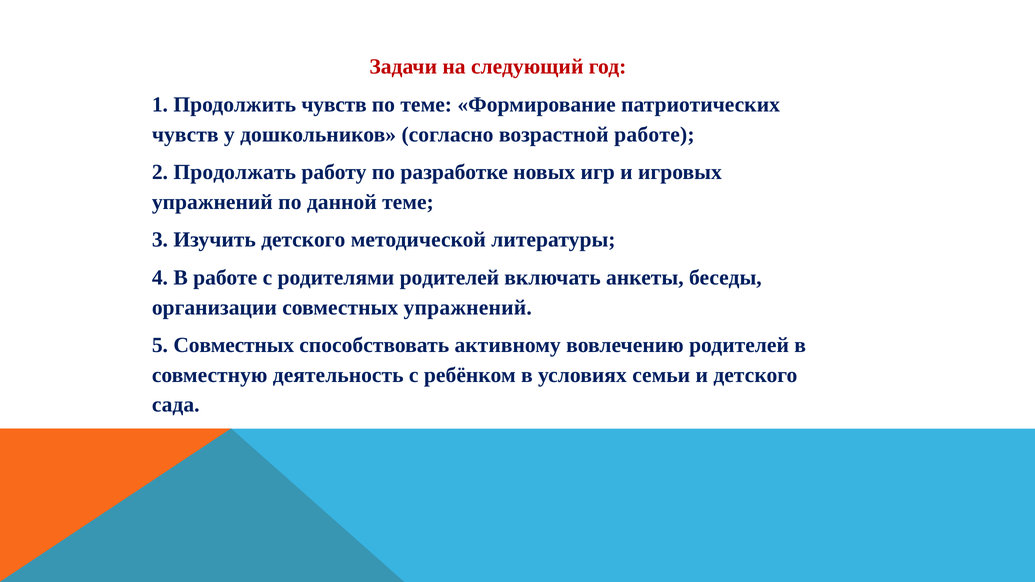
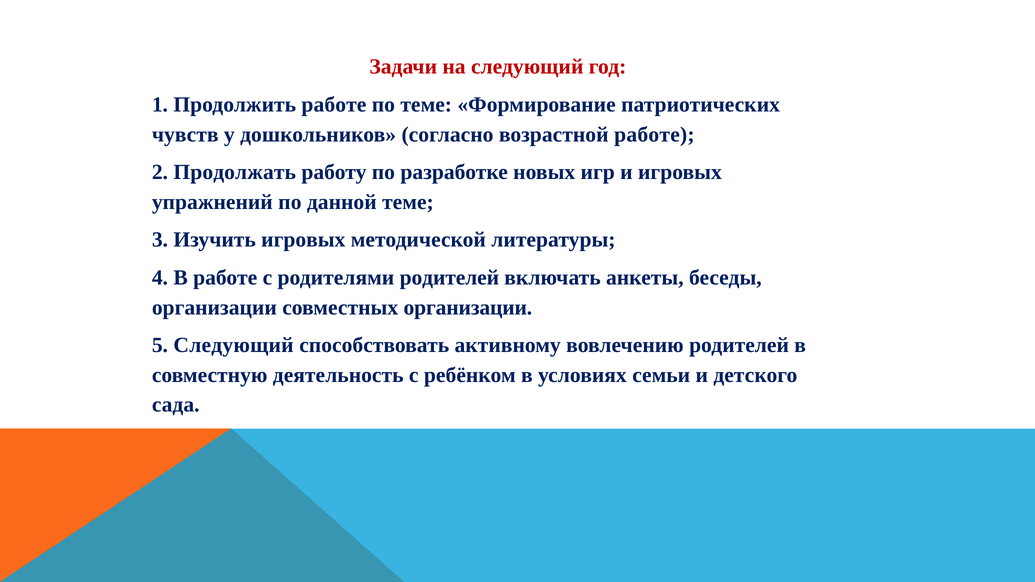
Продолжить чувств: чувств -> работе (334, 105)
Изучить детского: детского -> игровых (303, 240)
совместных упражнений: упражнений -> организации (468, 308)
5 Совместных: Совместных -> Следующий (234, 345)
